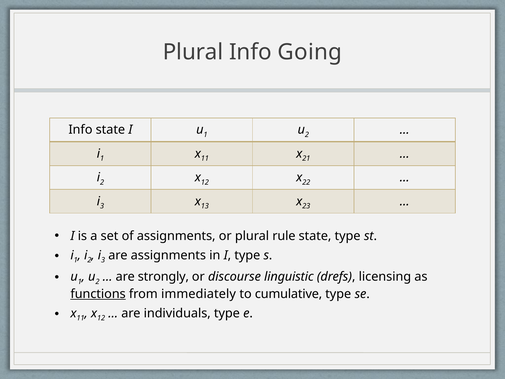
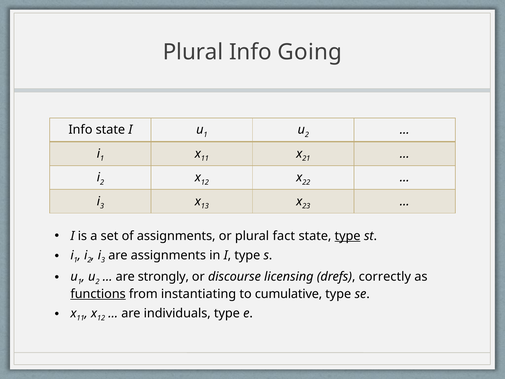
rule: rule -> fact (284, 236)
type underline: none -> present (348, 236)
linguistic: linguistic -> licensing (289, 277)
licensing: licensing -> correctly (385, 277)
immediately: immediately -> instantiating (199, 294)
